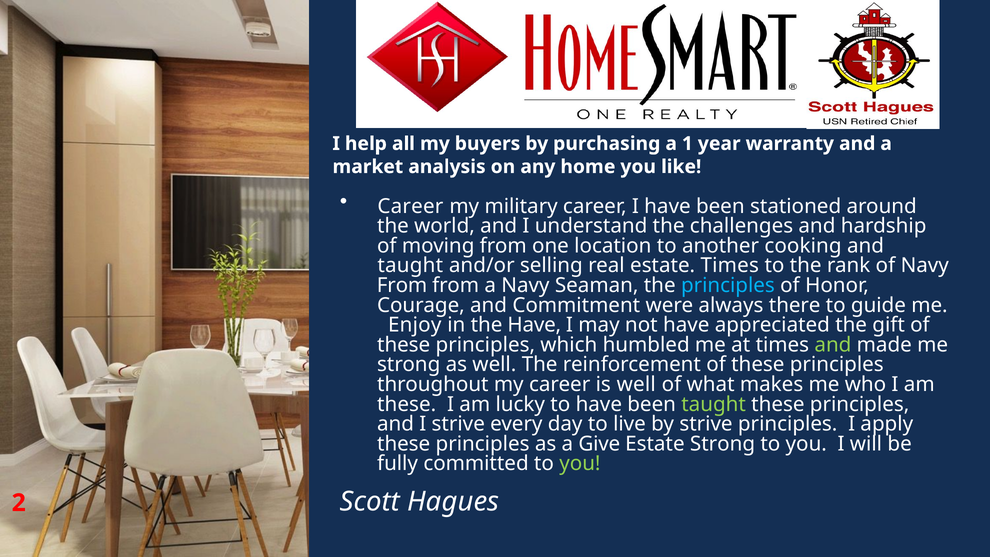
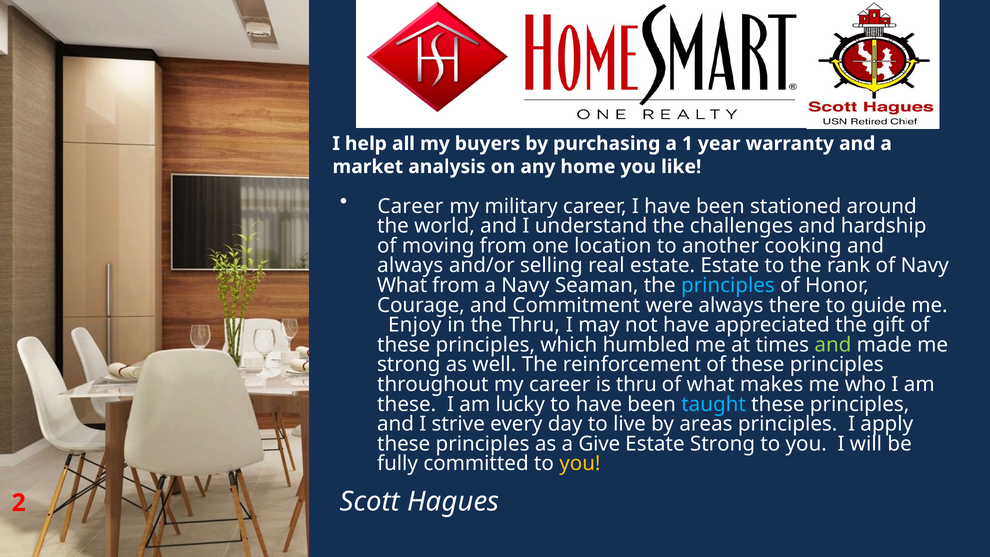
taught: taught -> always (410, 266)
estate Times: Times -> Estate (730, 266)
From: From -> What (402, 285)
the Have: Have -> Thru (534, 325)
is well: well -> thru (636, 384)
taught colour: light green -> light blue (714, 404)
by strive: strive -> areas (706, 424)
you colour: light green -> yellow (580, 464)
